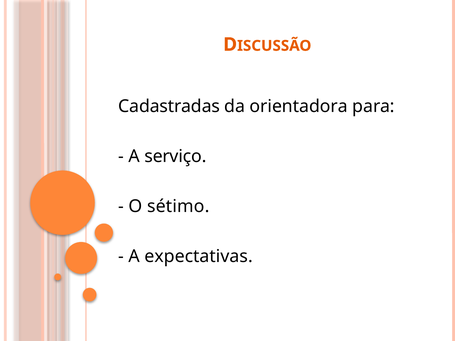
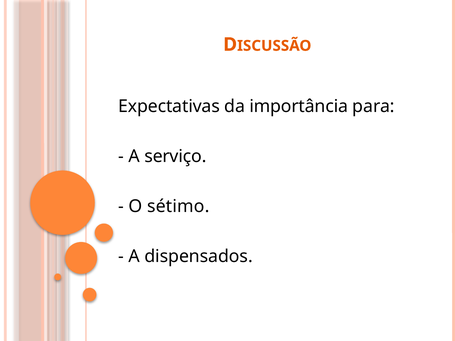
Cadastradas: Cadastradas -> Expectativas (169, 106)
orientadora: orientadora -> importância (299, 106)
expectativas: expectativas -> dispensados (199, 256)
